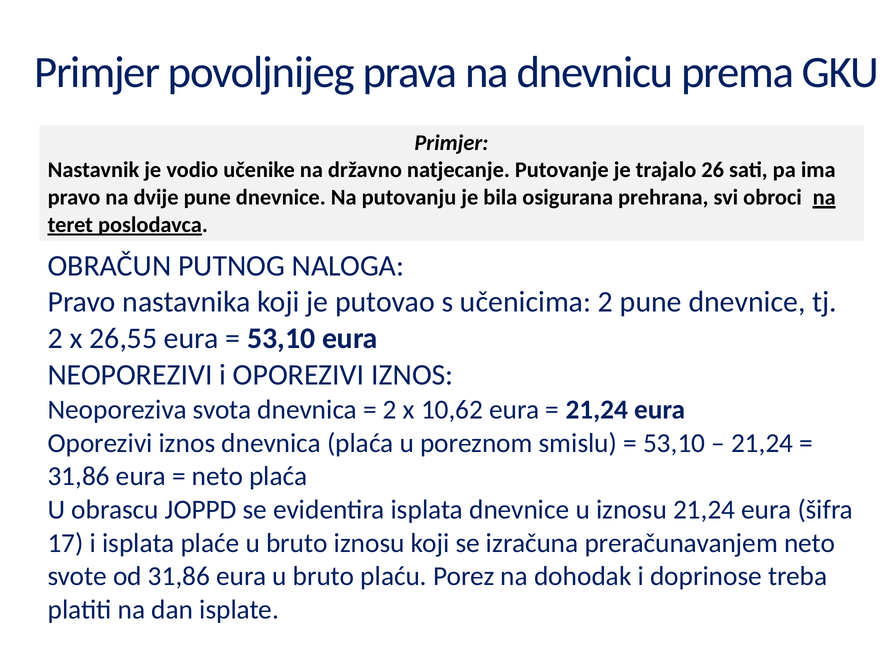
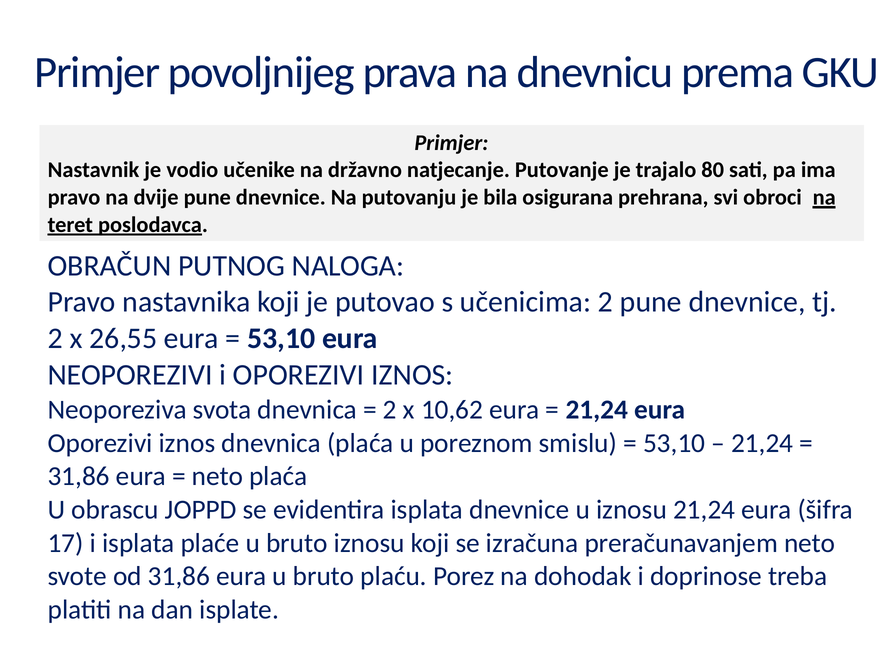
26: 26 -> 80 (713, 170)
